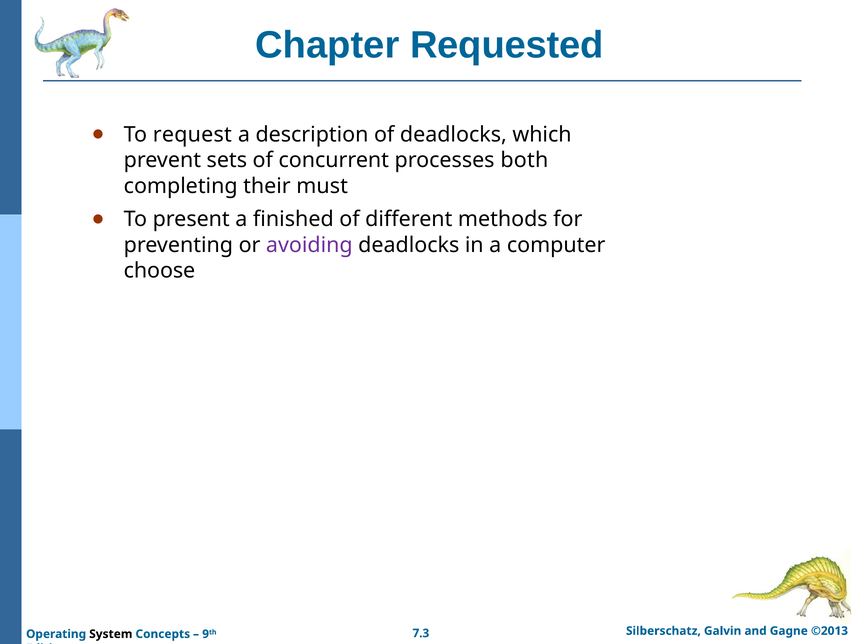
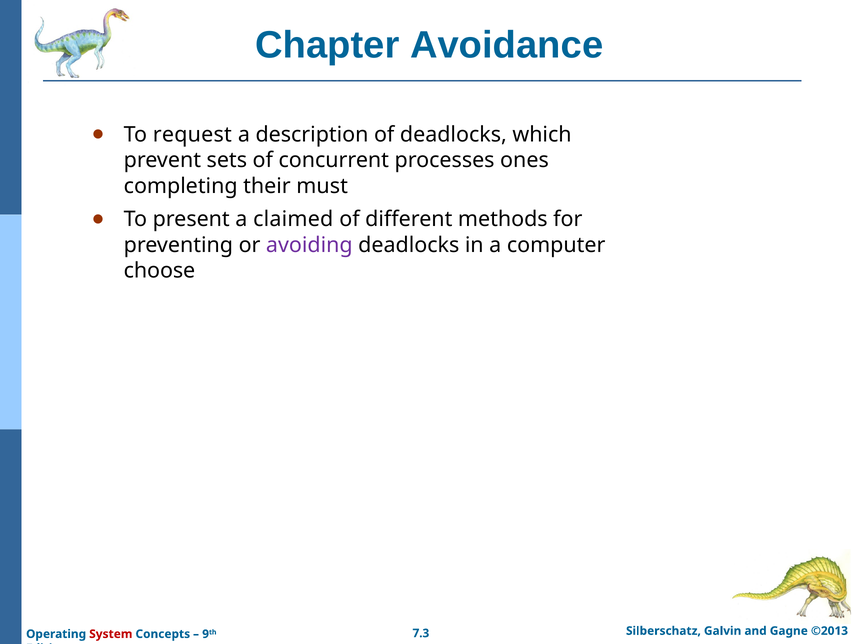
Requested: Requested -> Avoidance (507, 45)
both: both -> ones (524, 160)
finished: finished -> claimed (293, 219)
System colour: black -> red (111, 634)
